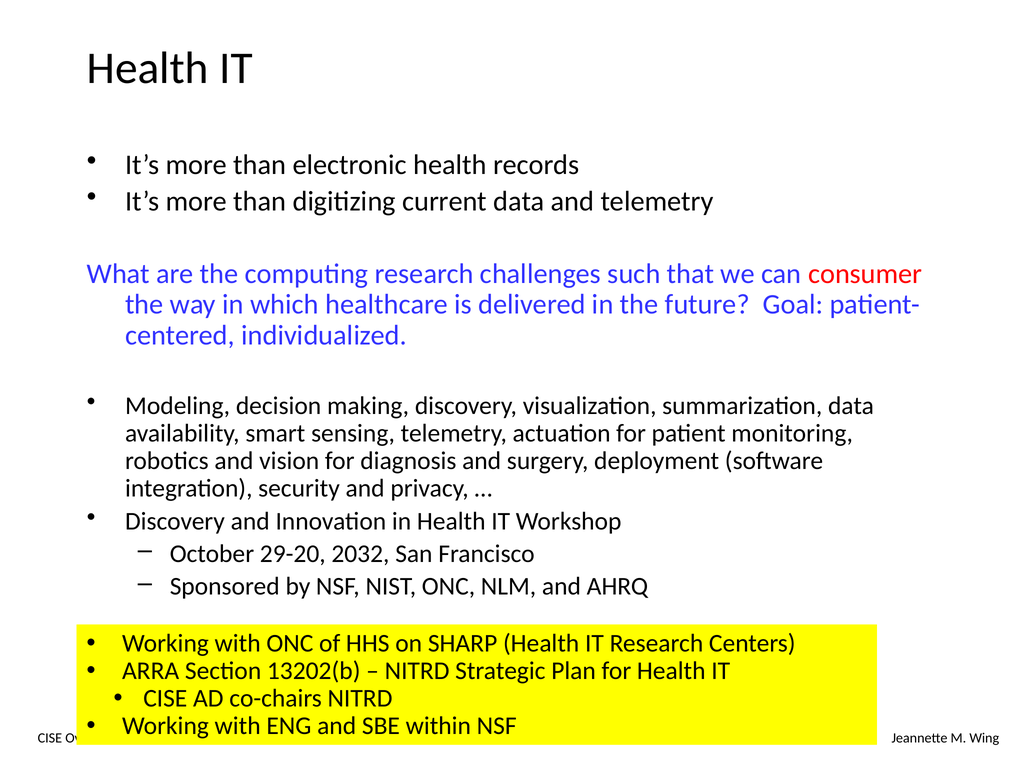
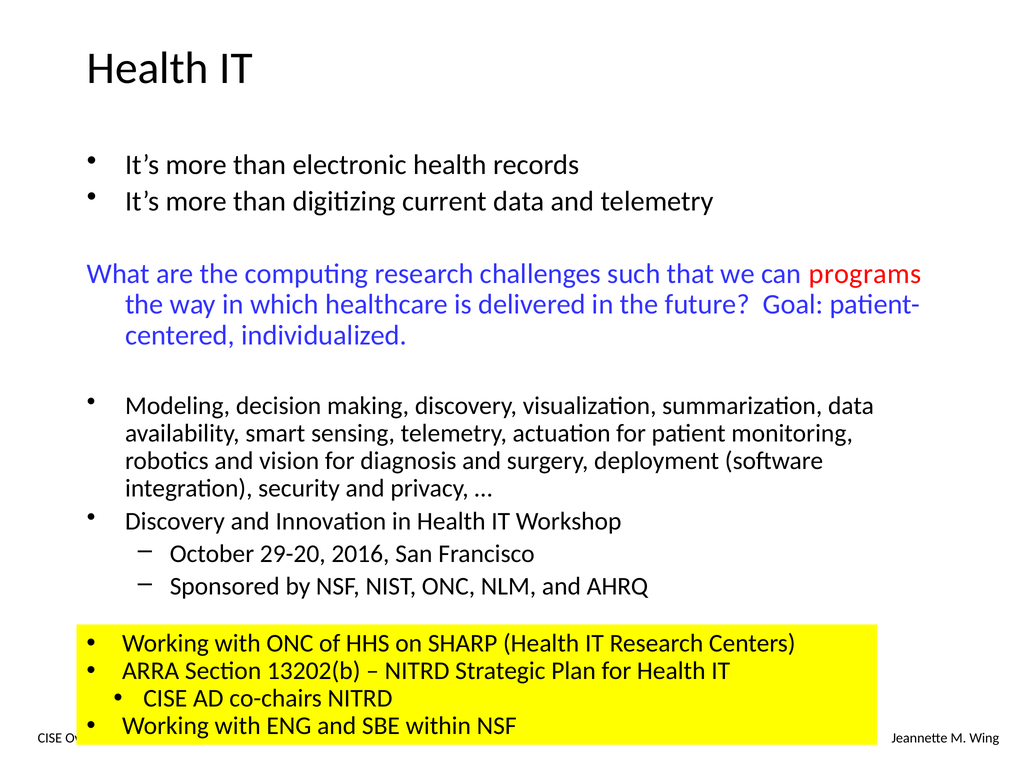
consumer: consumer -> programs (865, 274)
2032: 2032 -> 2016 (360, 554)
